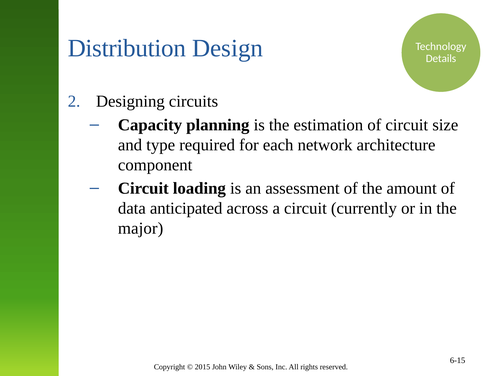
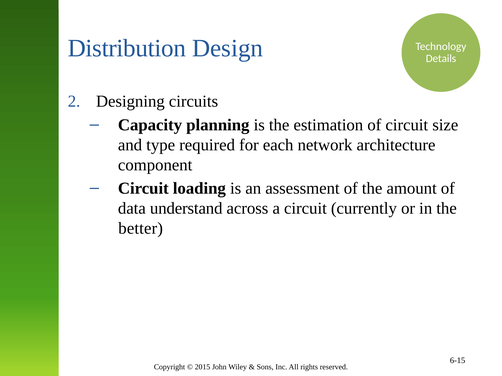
anticipated: anticipated -> understand (186, 209)
major: major -> better (141, 229)
